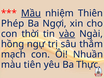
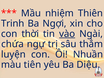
Mầu underline: present -> none (31, 13)
Phép: Phép -> Trinh (13, 23)
hồng: hồng -> chứa (12, 44)
mạch: mạch -> luyện (13, 54)
Thực: Thực -> Diệu (88, 65)
